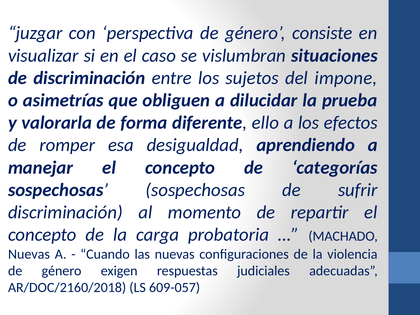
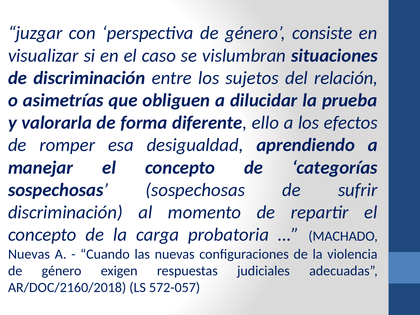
impone: impone -> relación (346, 78)
609-057: 609-057 -> 572-057 (175, 288)
